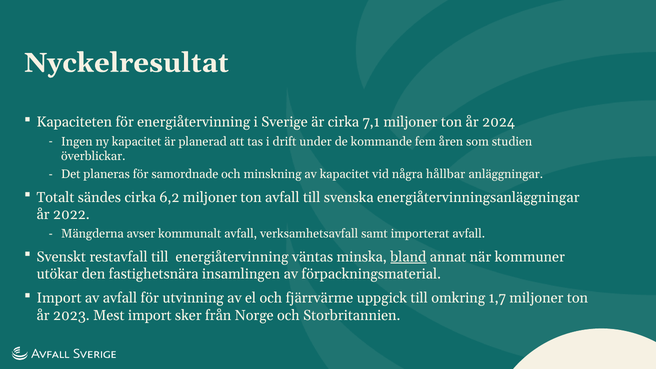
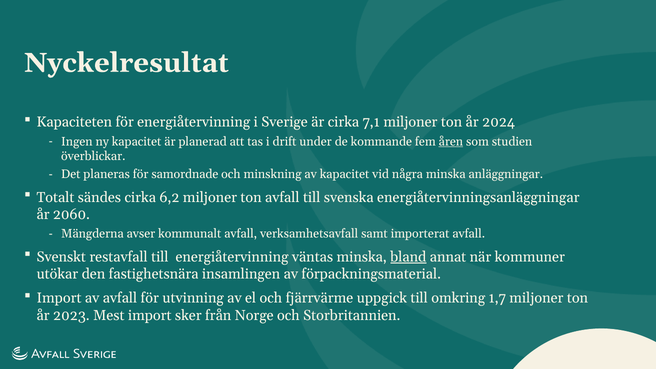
åren underline: none -> present (451, 142)
några hållbar: hållbar -> minska (446, 174)
2022: 2022 -> 2060 (71, 215)
